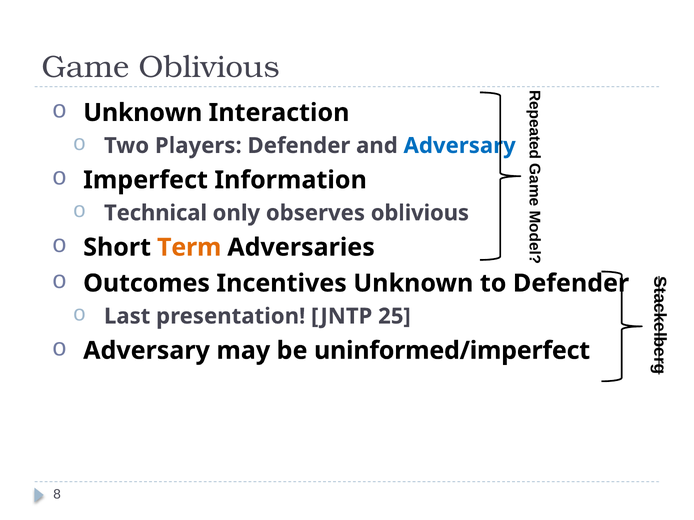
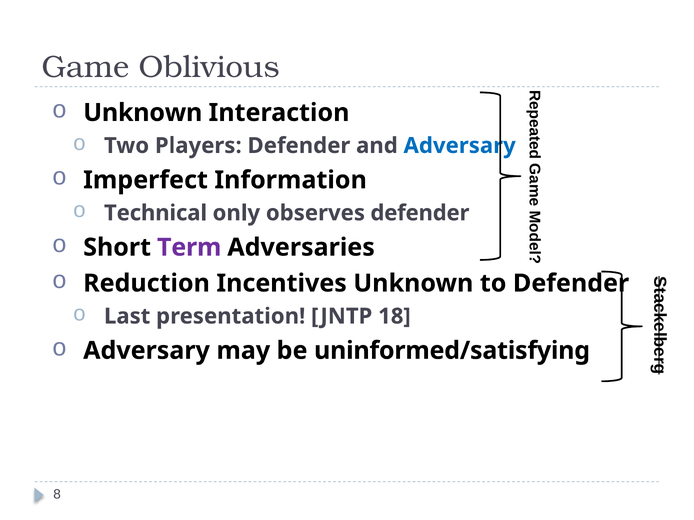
observes oblivious: oblivious -> defender (420, 213)
Term colour: orange -> purple (189, 248)
Outcomes: Outcomes -> Reduction (147, 284)
25: 25 -> 18 (394, 317)
uninformed/imperfect: uninformed/imperfect -> uninformed/satisfying (452, 351)
